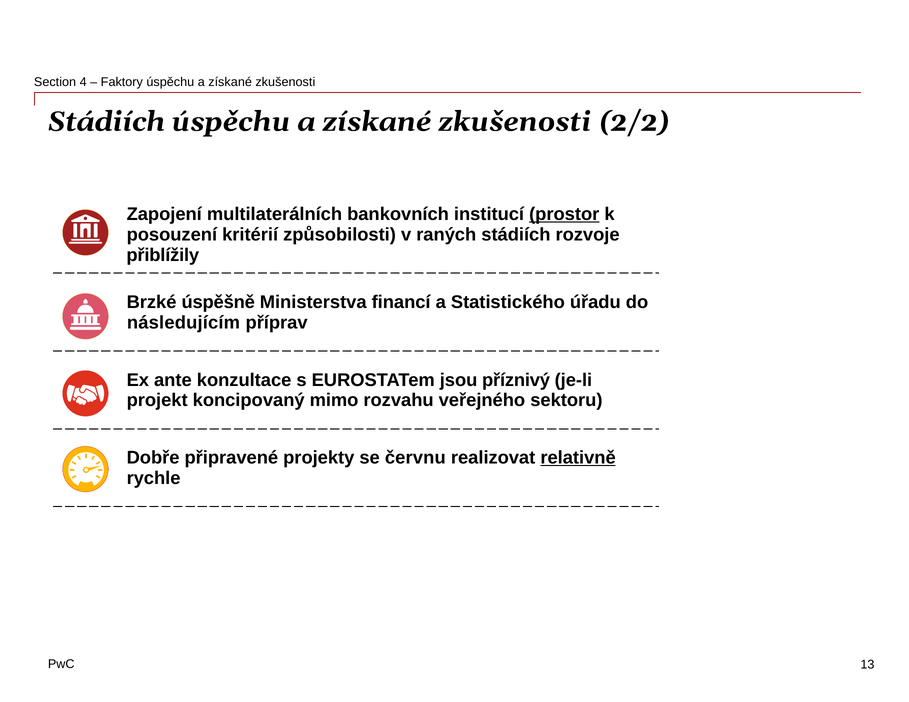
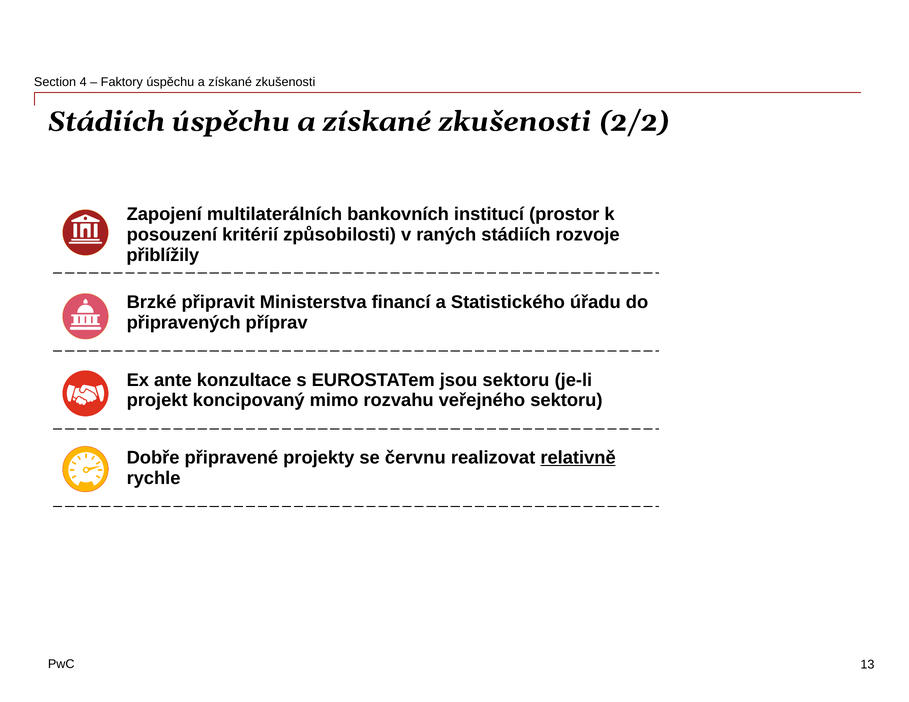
prostor underline: present -> none (564, 214)
úspěšně: úspěšně -> připravit (218, 302)
následujícím: následujícím -> připravených (184, 323)
jsou příznivý: příznivý -> sektoru (516, 380)
